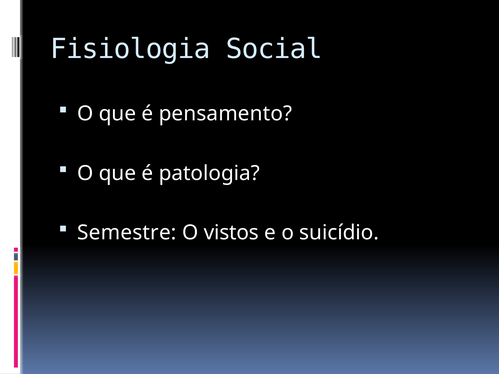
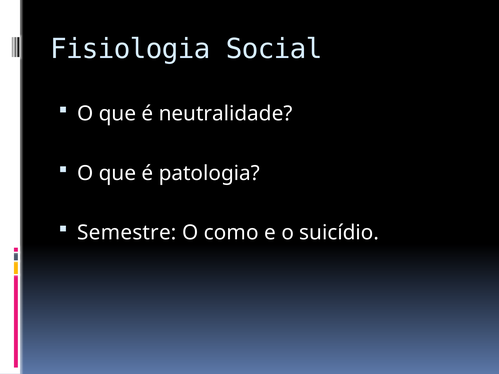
pensamento: pensamento -> neutralidade (226, 114)
vistos: vistos -> como (231, 233)
